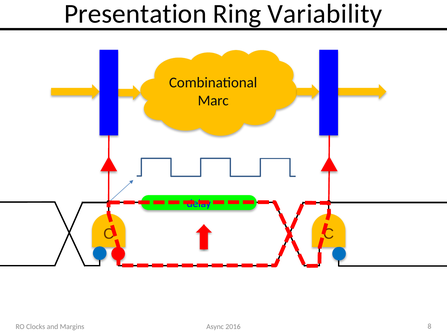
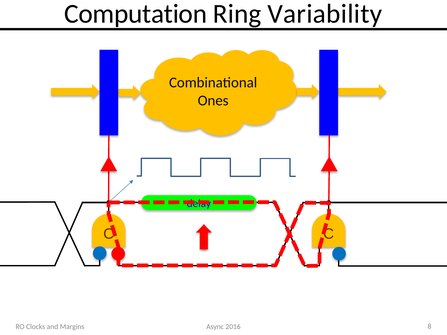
Presentation: Presentation -> Computation (136, 14)
Marc: Marc -> Ones (213, 101)
